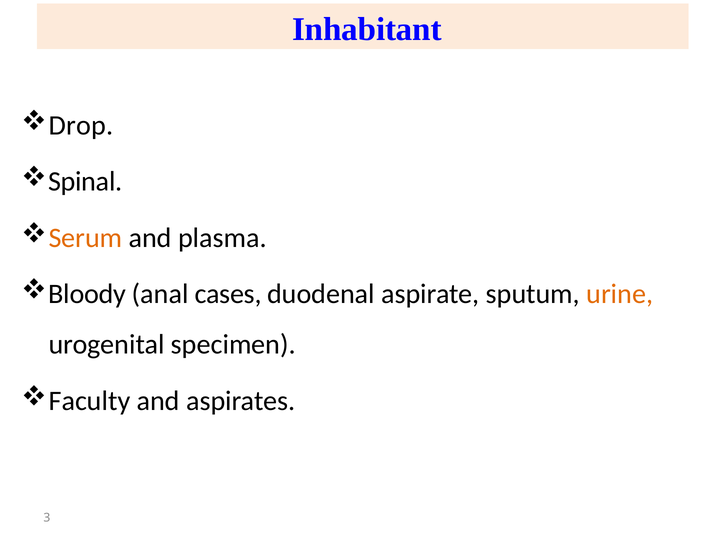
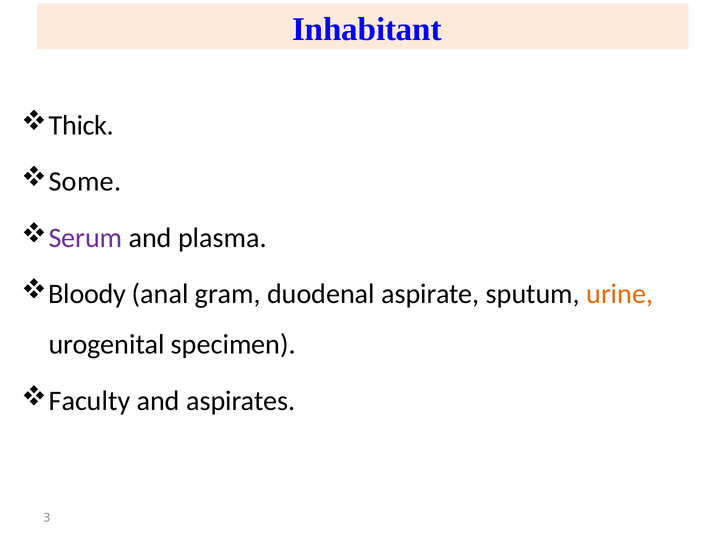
Drop: Drop -> Thick (81, 125)
Spinal: Spinal -> Some (85, 182)
Serum colour: orange -> purple (86, 238)
cases: cases -> gram (228, 294)
